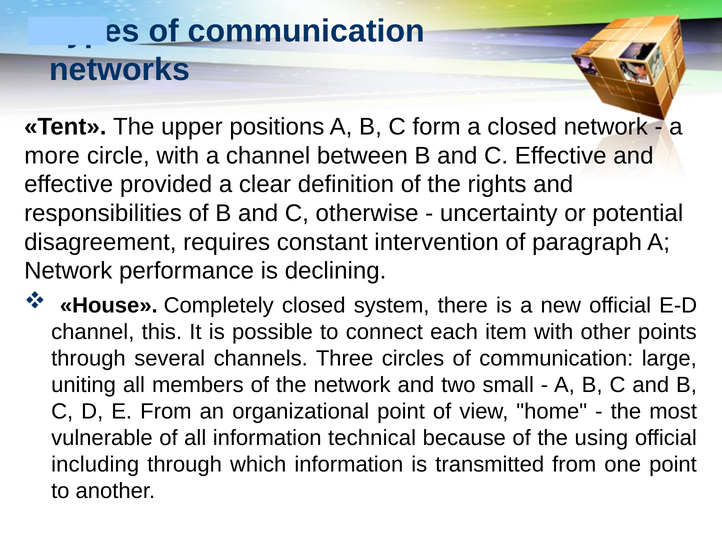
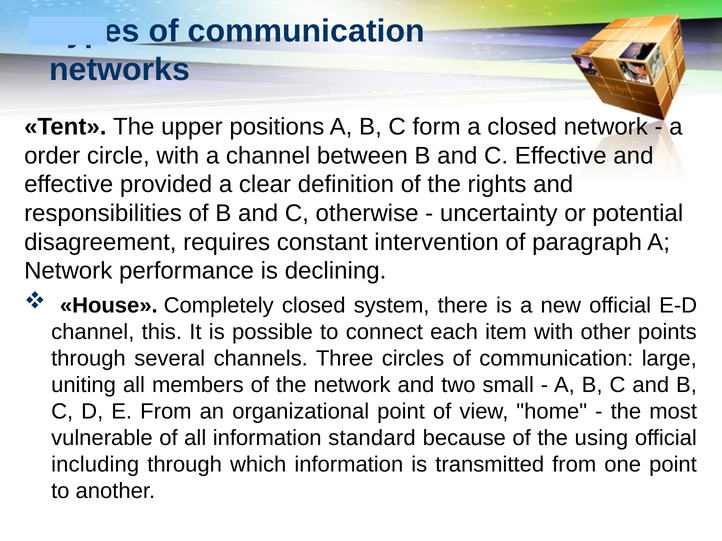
more: more -> order (52, 156)
technical: technical -> standard (372, 438)
